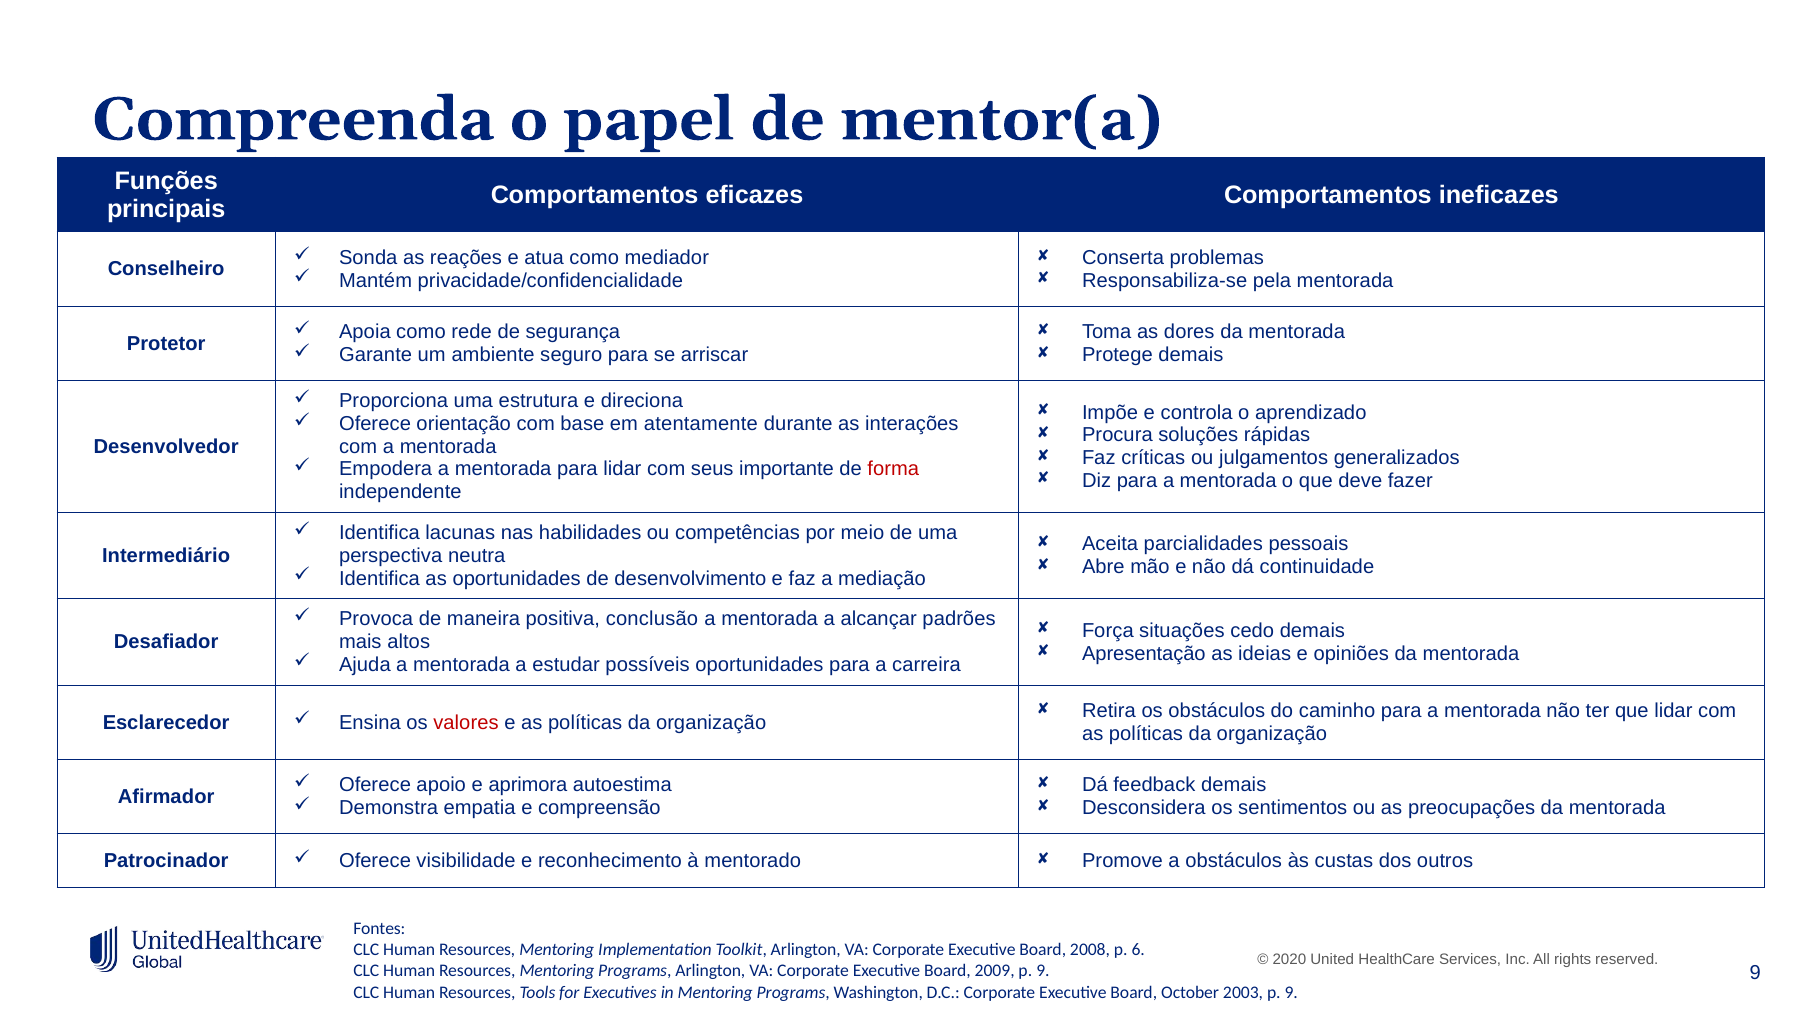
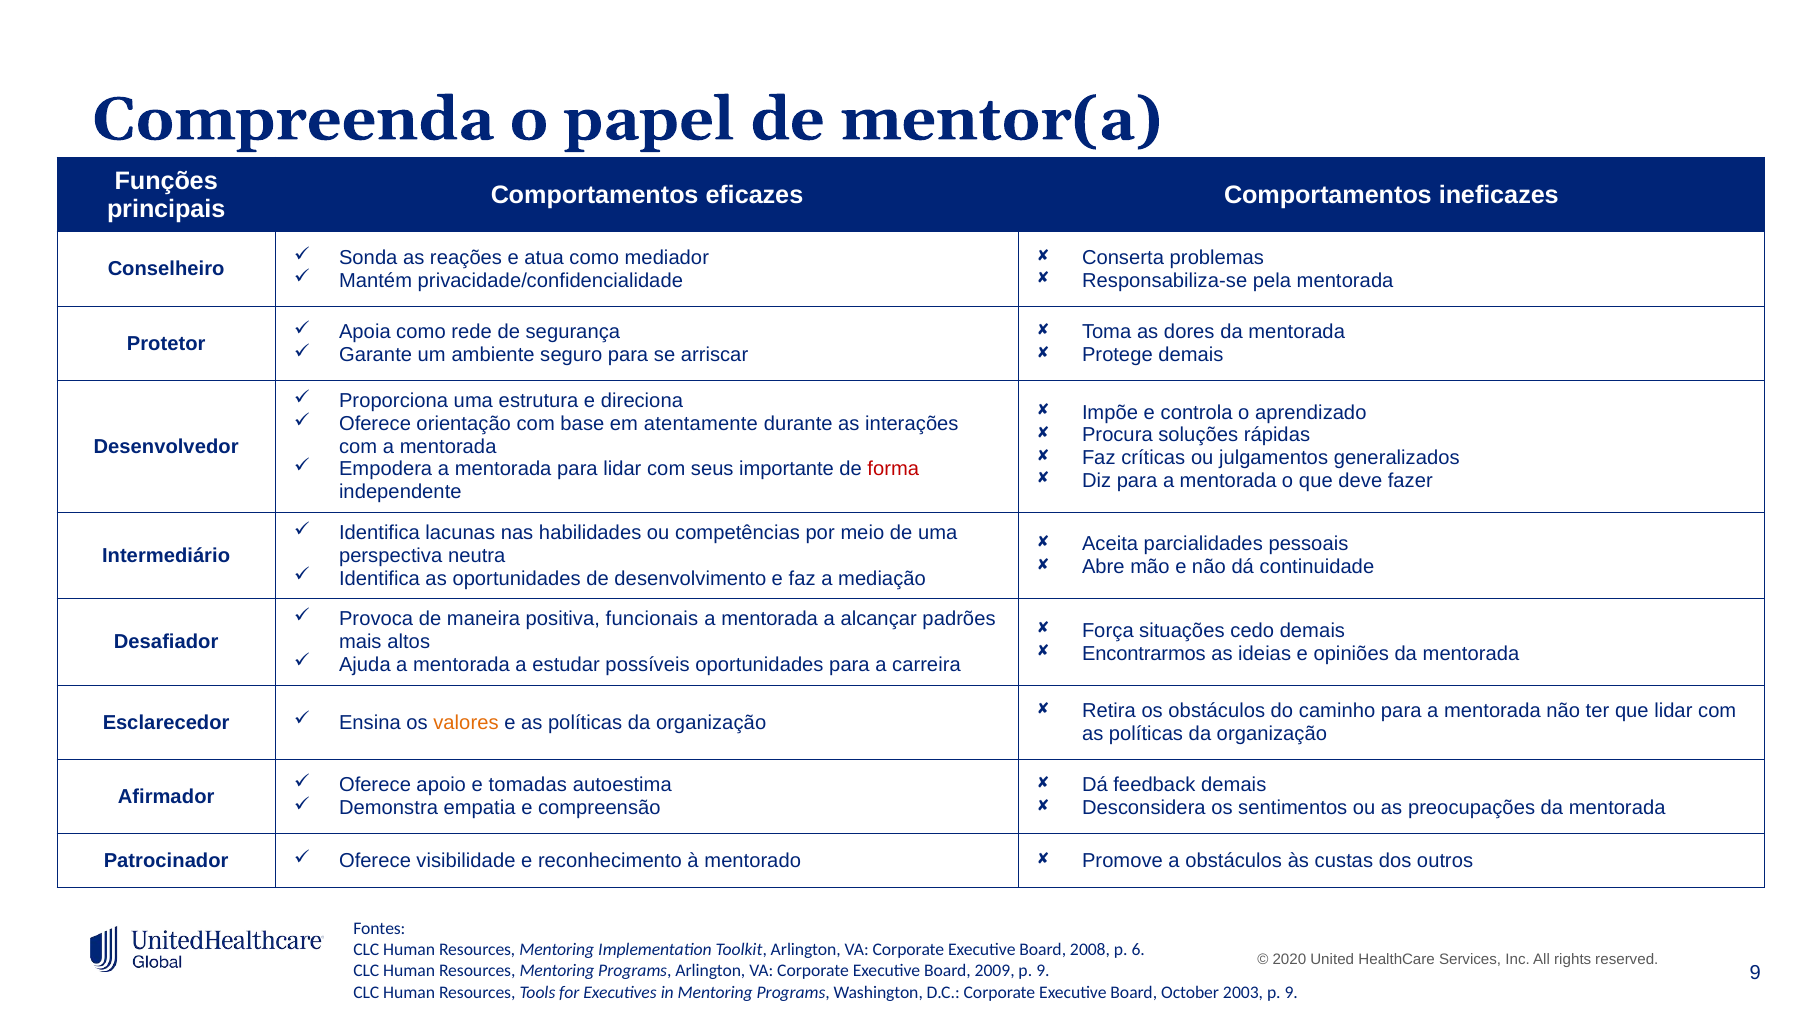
conclusão: conclusão -> funcionais (652, 619)
Apresentação: Apresentação -> Encontrarmos (1144, 653)
valores colour: red -> orange (466, 722)
aprimora: aprimora -> tomadas (528, 785)
